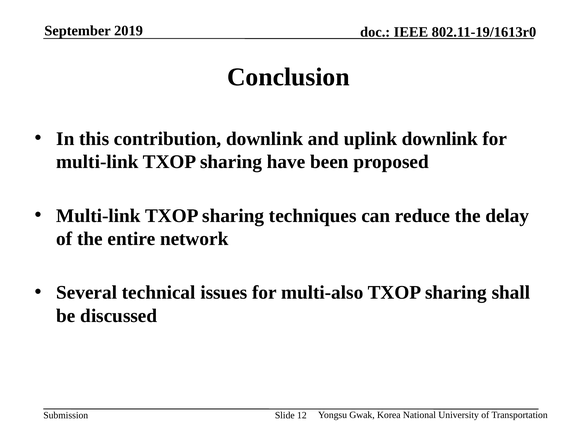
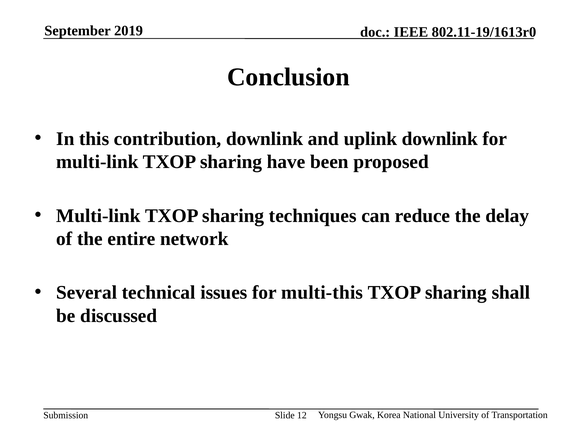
multi-also: multi-also -> multi-this (322, 292)
